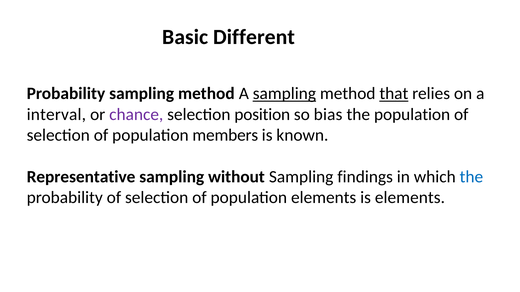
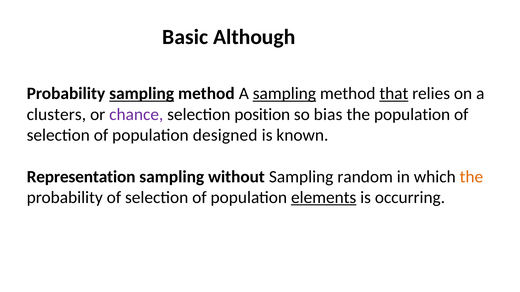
Different: Different -> Although (254, 37)
sampling underline: none -> present (142, 94)
interval: interval -> clusters (56, 115)
members: members -> designed (225, 135)
Representative: Representative -> Representation (81, 177)
findings: findings -> random (365, 177)
the colour: blue -> orange (471, 177)
elements underline: none -> present (324, 198)
is elements: elements -> occurring (410, 198)
